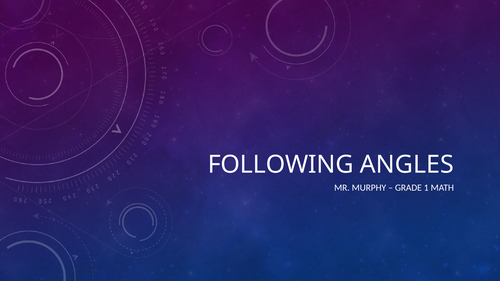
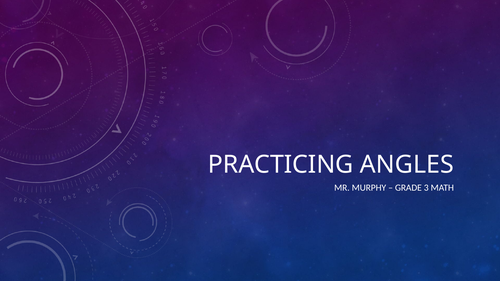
FOLLOWING: FOLLOWING -> PRACTICING (281, 165)
1: 1 -> 3 (426, 188)
